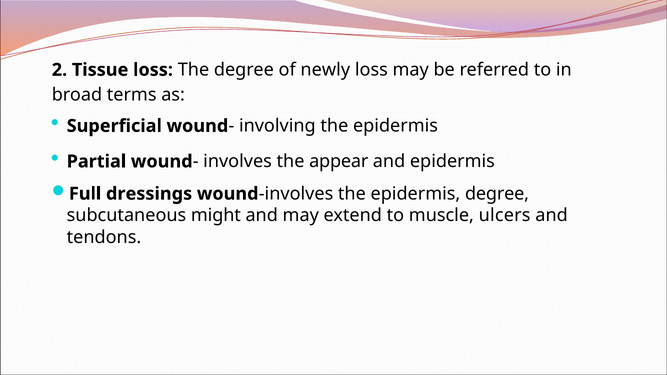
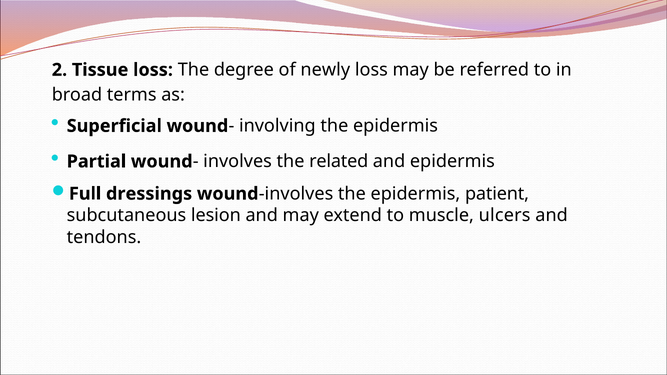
appear: appear -> related (339, 162)
epidermis degree: degree -> patient (497, 194)
might: might -> lesion (216, 216)
